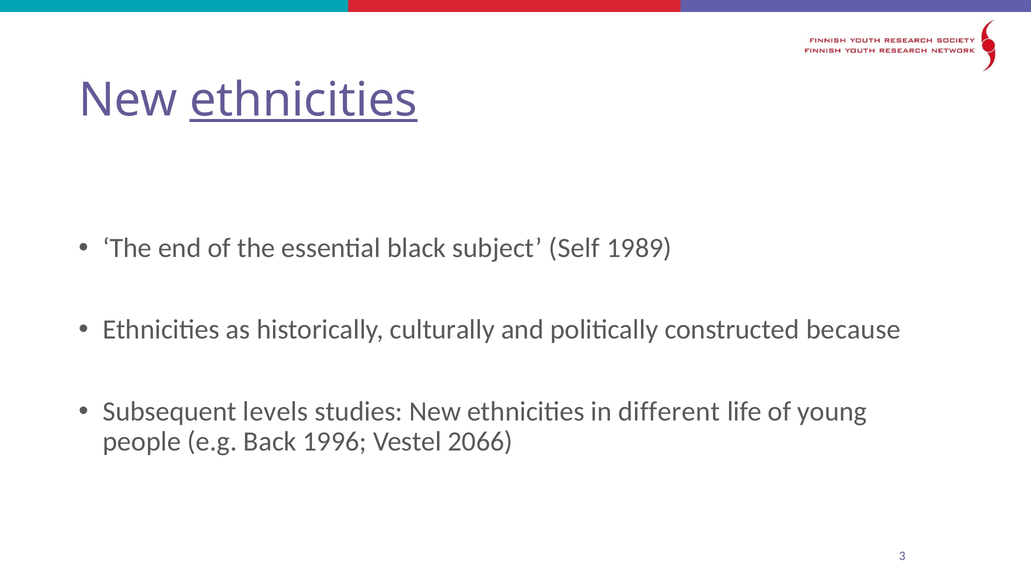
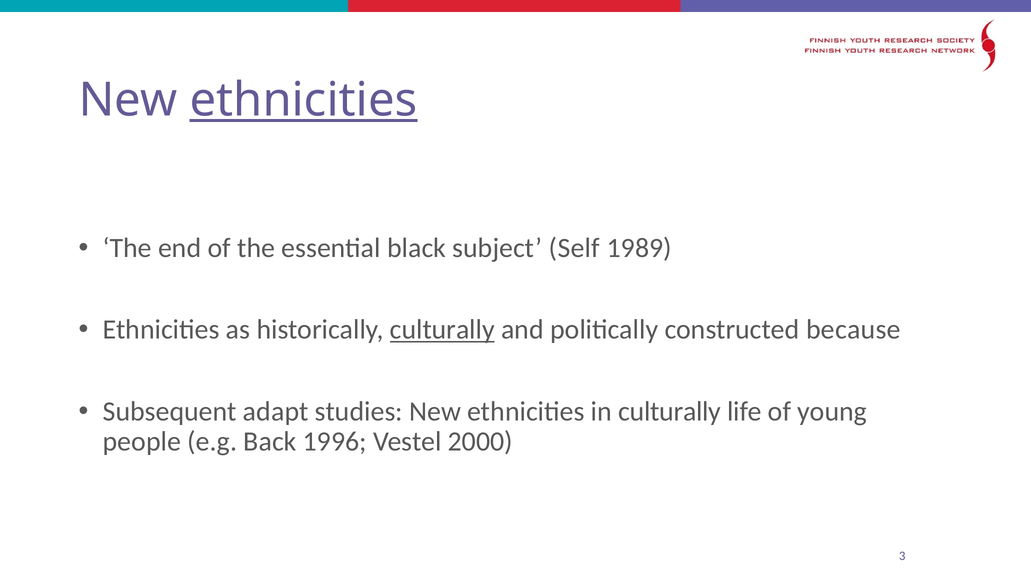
culturally underline: none -> present (442, 330)
levels: levels -> adapt (276, 412)
in different: different -> culturally (670, 412)
2066: 2066 -> 2000 (480, 442)
